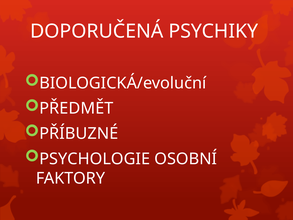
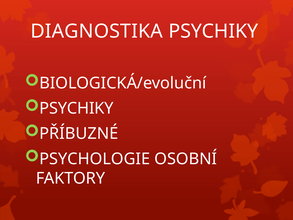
DOPORUČENÁ: DOPORUČENÁ -> DIAGNOSTIKA (97, 31)
PŘEDMĚT: PŘEDMĚT -> PSYCHIKY (76, 108)
